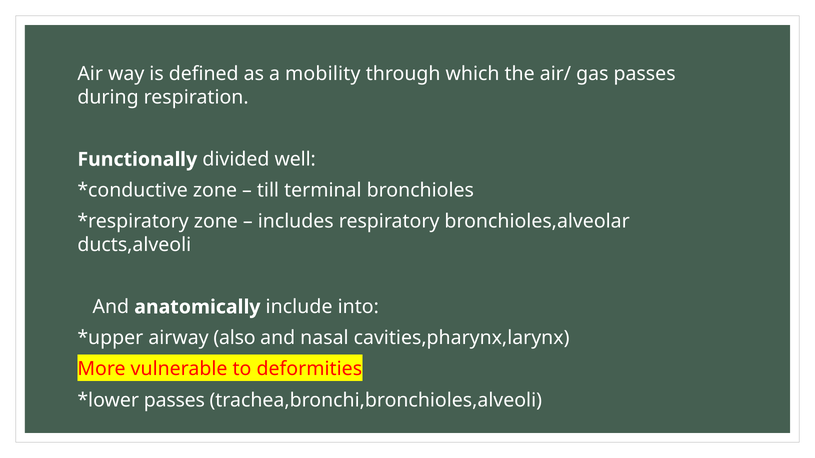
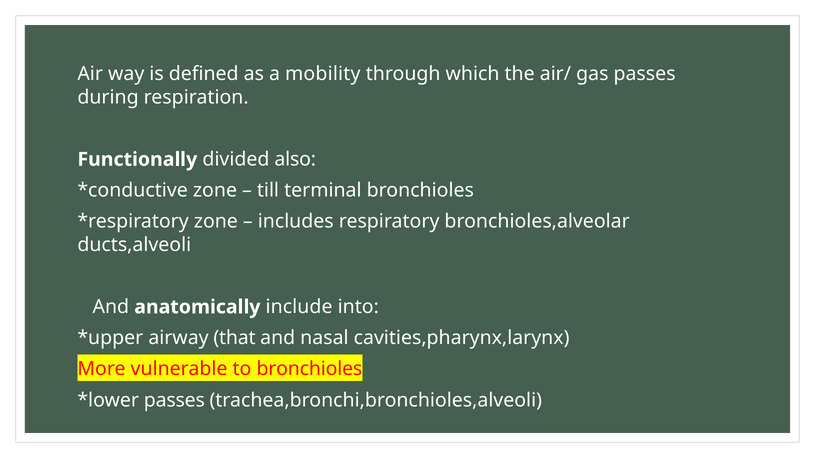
well: well -> also (295, 160)
also: also -> that (235, 338)
to deformities: deformities -> bronchioles (309, 369)
